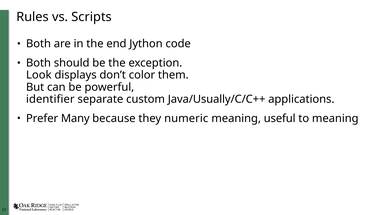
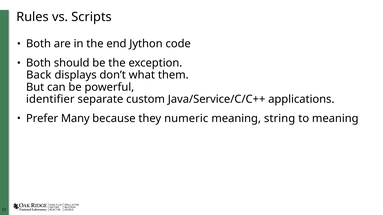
Look: Look -> Back (39, 75)
color: color -> what (142, 75)
Java/Usually/C/C++: Java/Usually/C/C++ -> Java/Service/C/C++ (217, 99)
useful: useful -> string (280, 119)
